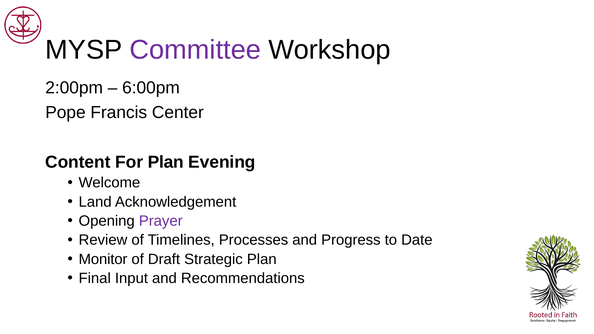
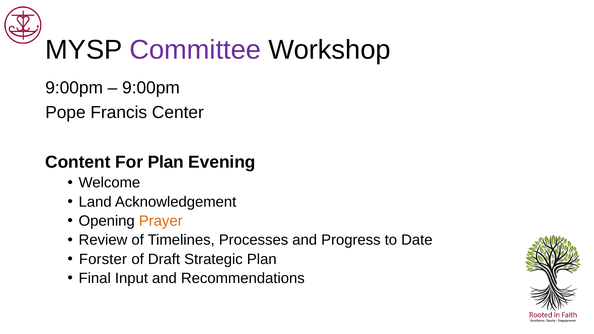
2:00pm: 2:00pm -> 9:00pm (74, 88)
6:00pm: 6:00pm -> 9:00pm (151, 88)
Prayer colour: purple -> orange (161, 221)
Monitor: Monitor -> Forster (103, 259)
